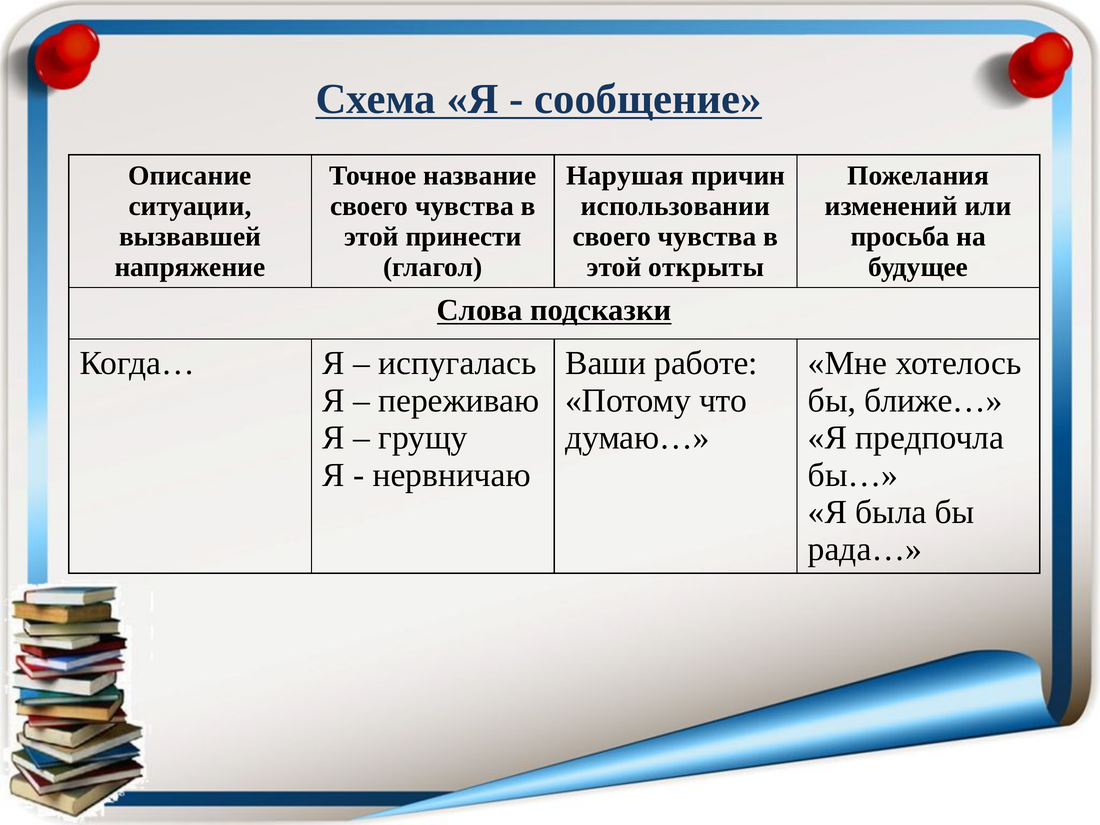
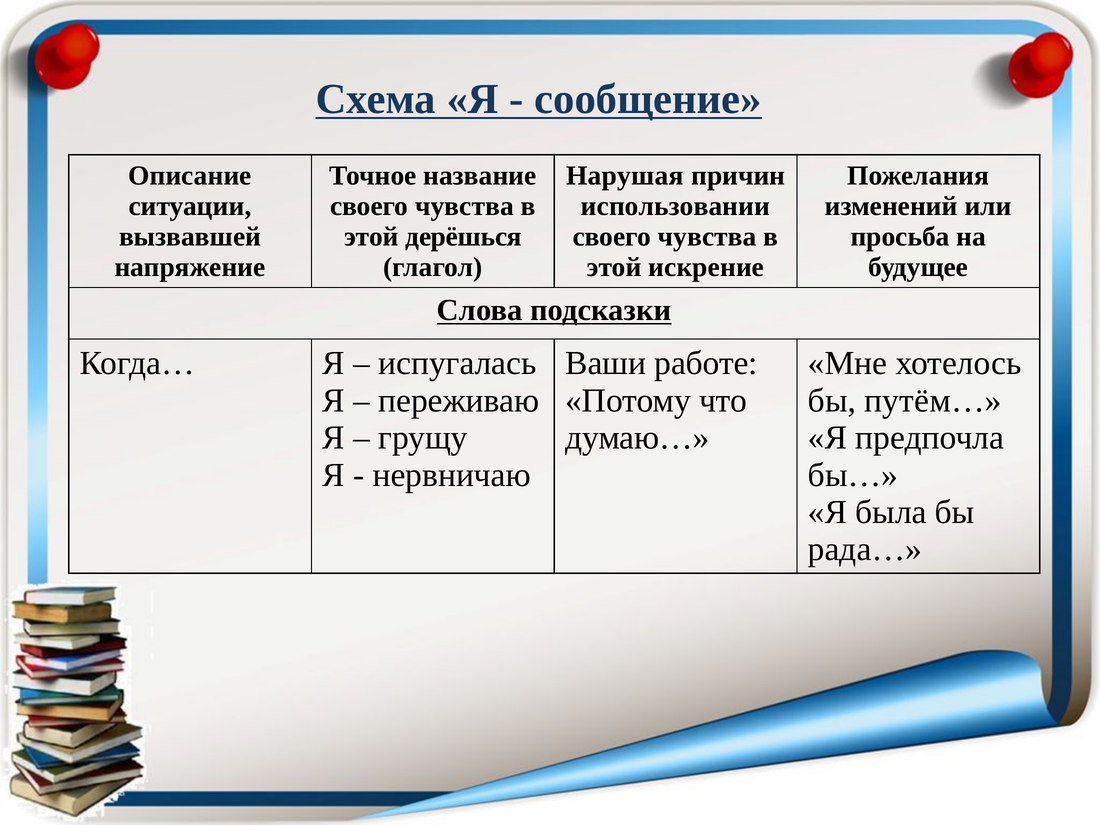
принести: принести -> дерёшься (464, 237)
открыты: открыты -> искрение (706, 267)
ближе…: ближе… -> путём… (933, 401)
